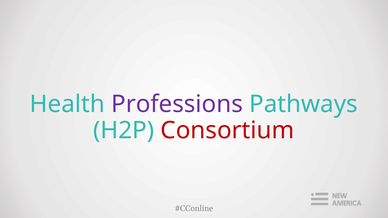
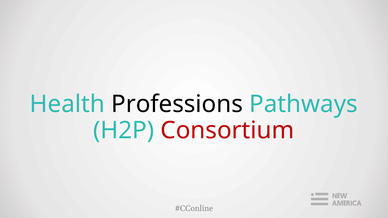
Professions colour: purple -> black (177, 104)
